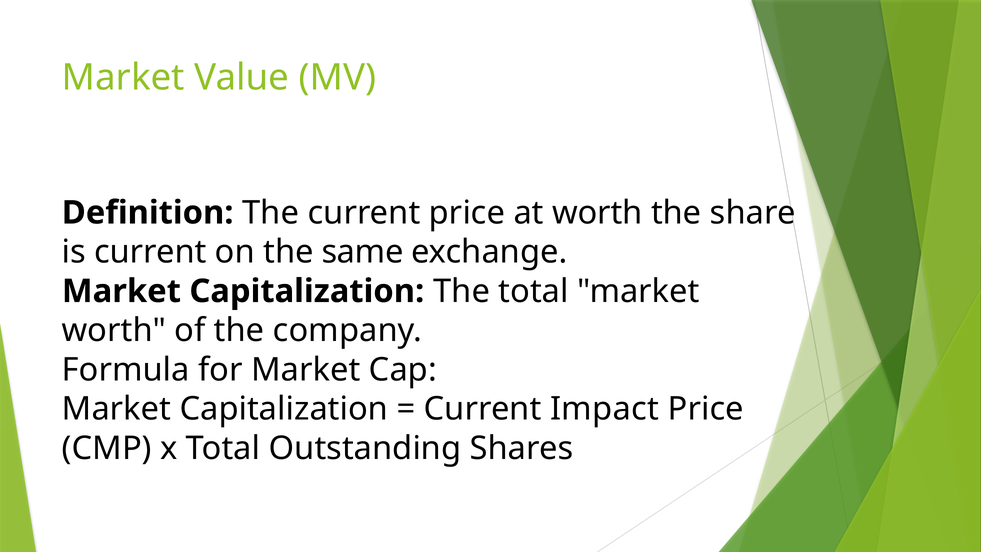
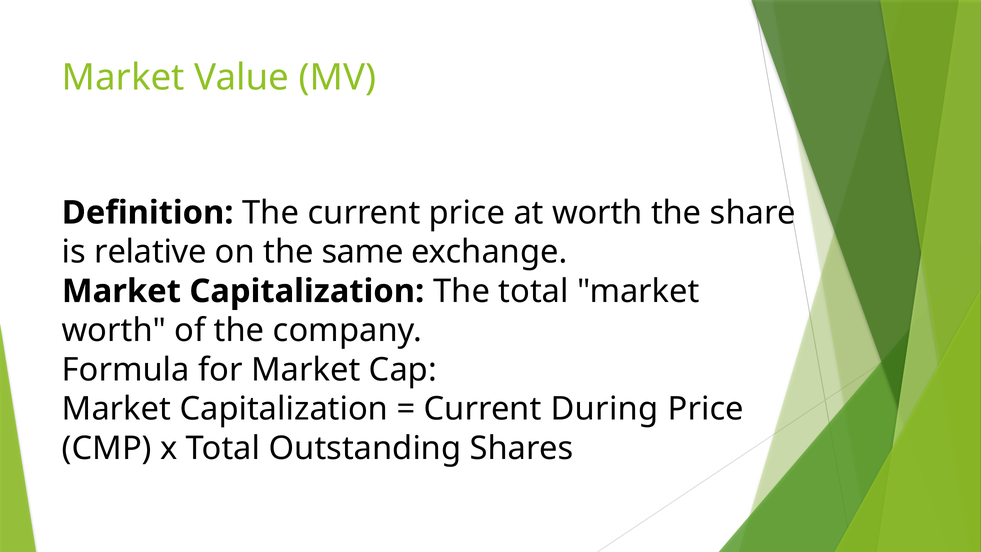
is current: current -> relative (150, 252)
Impact: Impact -> During (605, 409)
